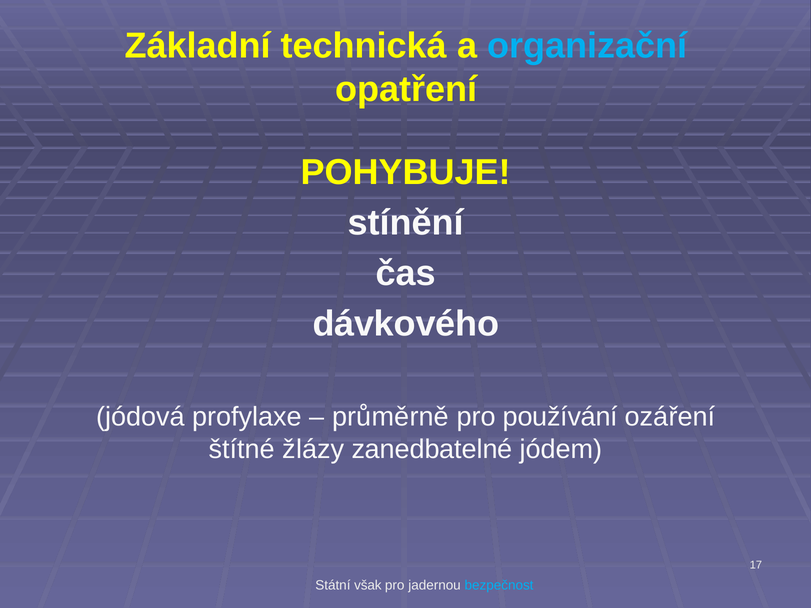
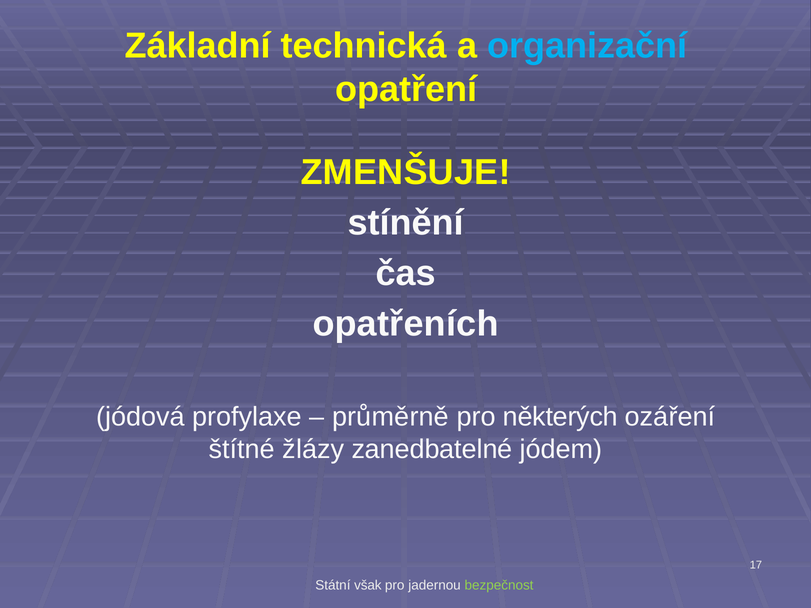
POHYBUJE: POHYBUJE -> ZMENŠUJE (406, 173)
dávkového: dávkového -> opatřeních (406, 324)
používání: používání -> některých (560, 417)
bezpečnost colour: light blue -> light green (499, 585)
